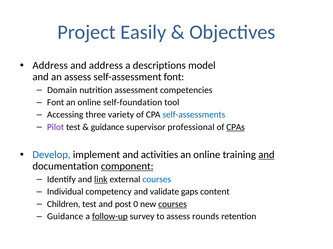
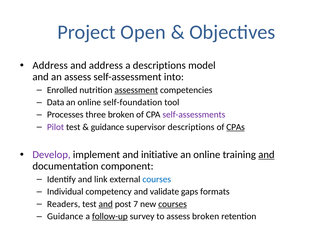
Easily: Easily -> Open (143, 32)
self-assessment font: font -> into (174, 77)
Domain: Domain -> Enrolled (62, 90)
assessment underline: none -> present (136, 90)
Font: Font -> Data (56, 103)
Accessing: Accessing -> Processes (65, 115)
three variety: variety -> broken (121, 115)
self-assessments colour: blue -> purple (194, 115)
supervisor professional: professional -> descriptions (191, 127)
Develop colour: blue -> purple (52, 155)
activities: activities -> initiative (160, 155)
component underline: present -> none (127, 167)
link underline: present -> none (101, 180)
content: content -> formats (215, 192)
Children: Children -> Readers (64, 205)
and underline: none -> present (106, 205)
0: 0 -> 7 (136, 205)
assess rounds: rounds -> broken (206, 217)
